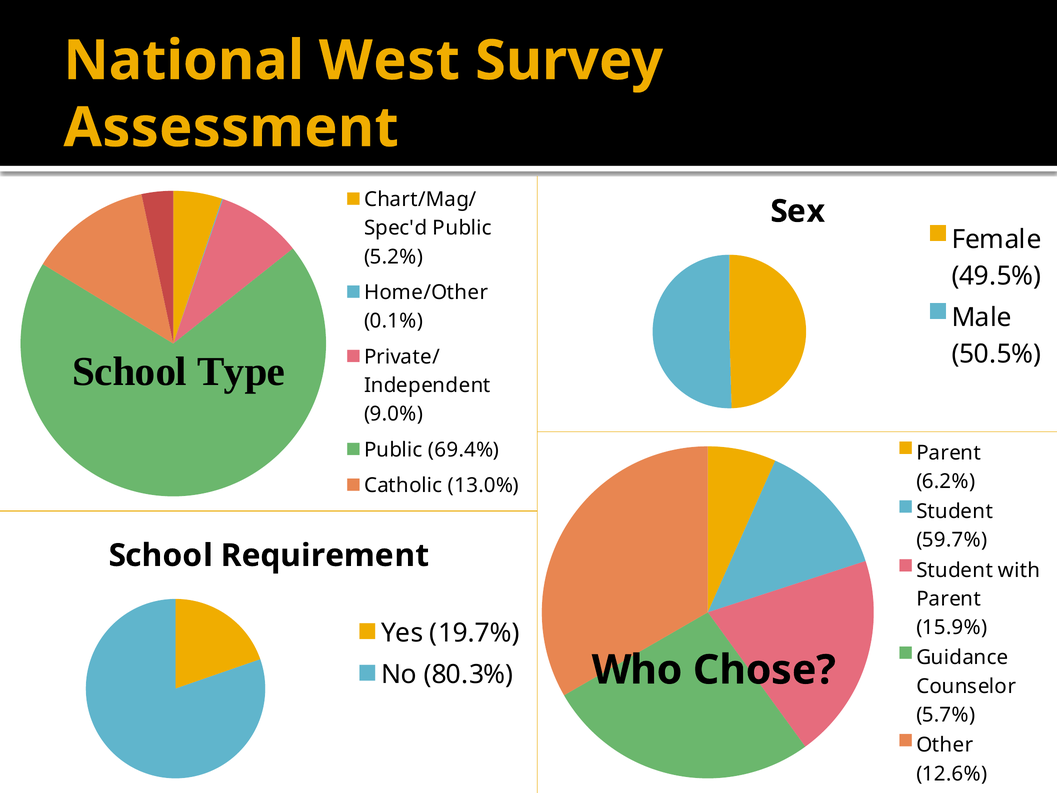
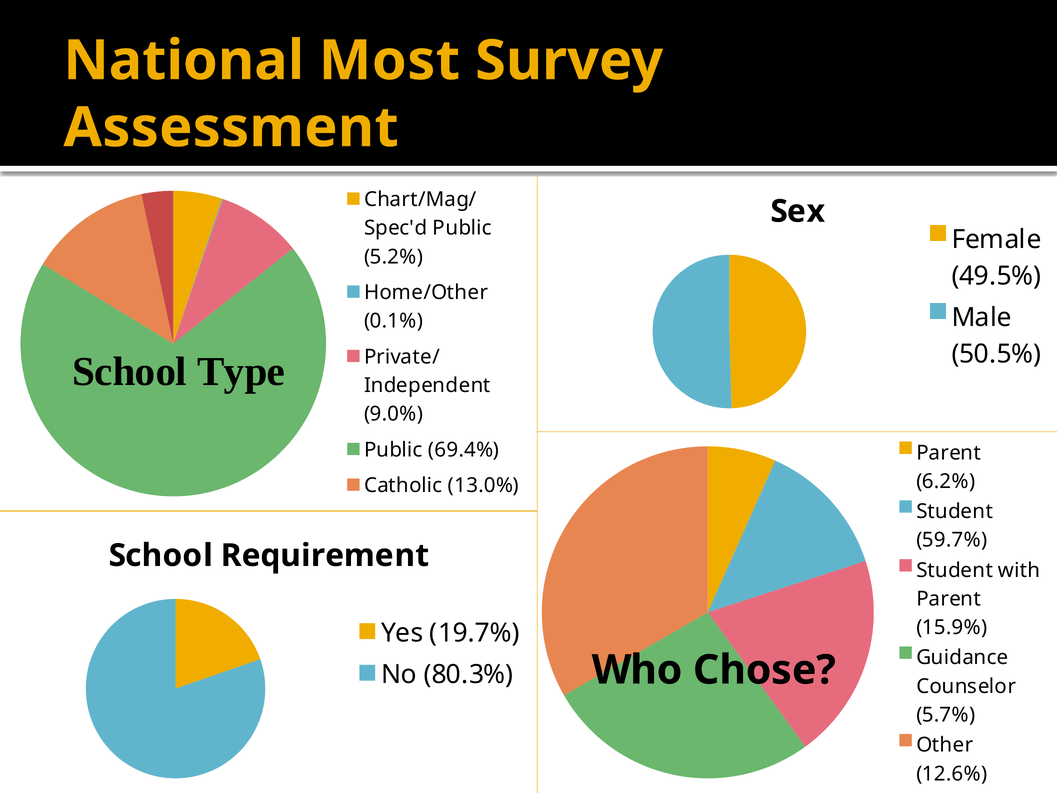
West: West -> Most (389, 61)
